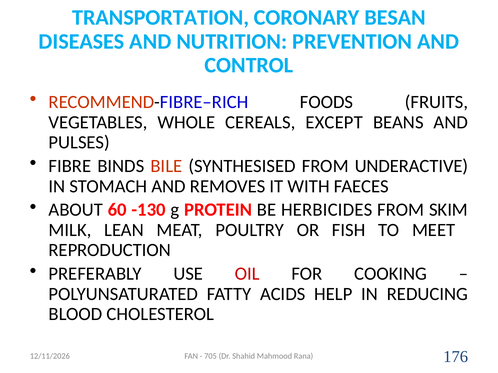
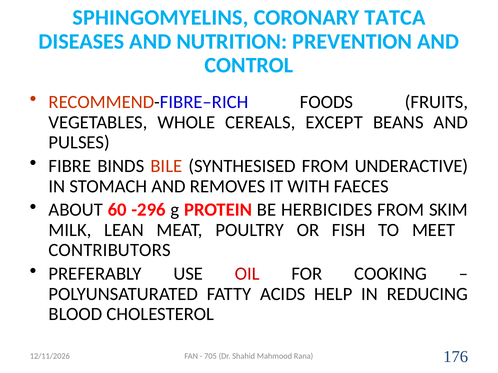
TRANSPORTATION: TRANSPORTATION -> SPHINGOMYELINS (161, 18)
BESAN: BESAN -> TATCA (395, 18)
-130: -130 -> -296 (149, 210)
REPRODUCTION: REPRODUCTION -> CONTRIBUTORS (110, 250)
